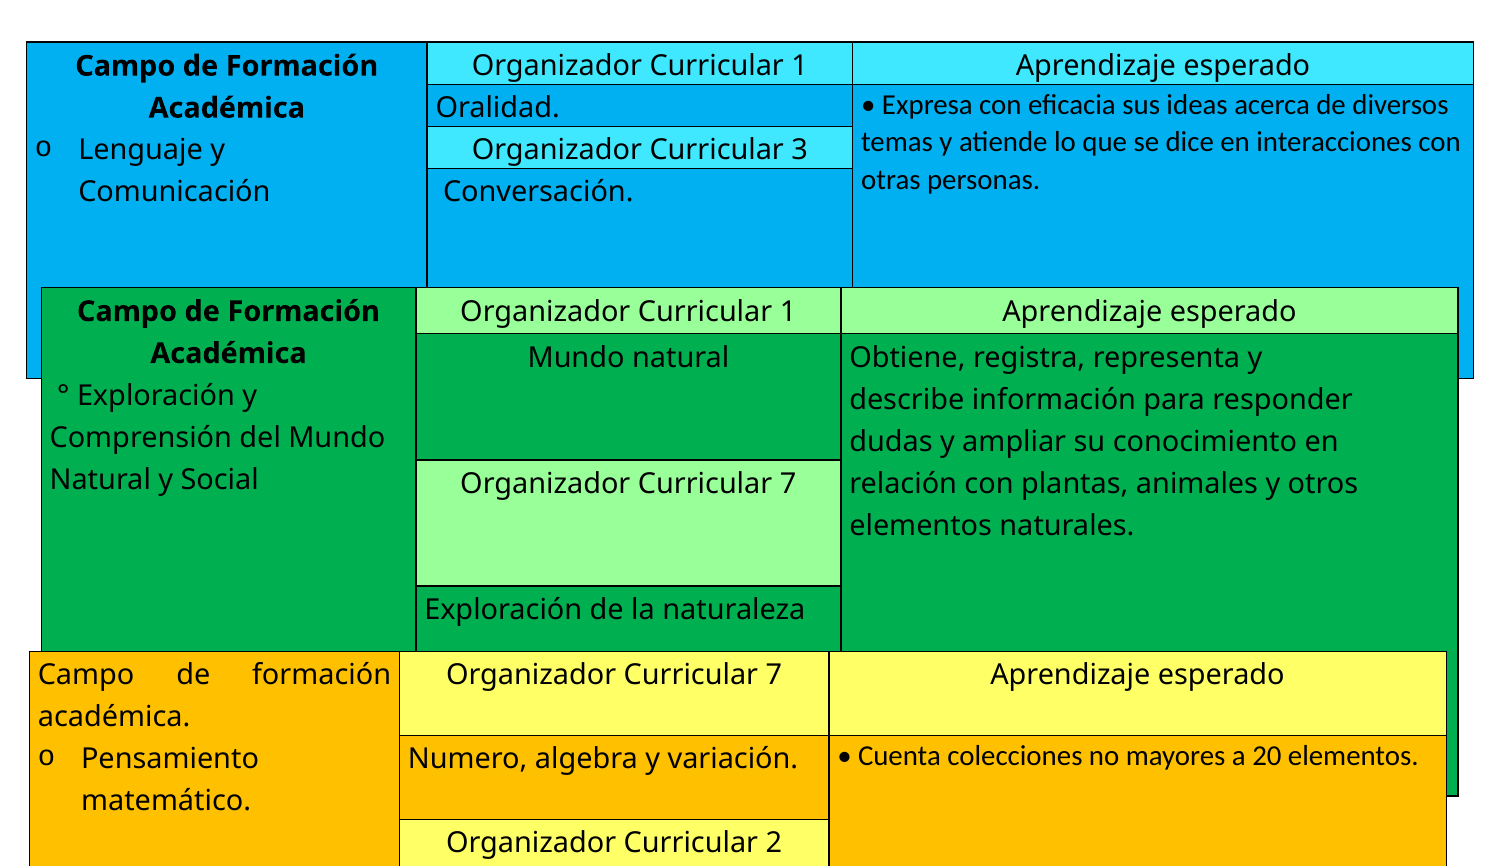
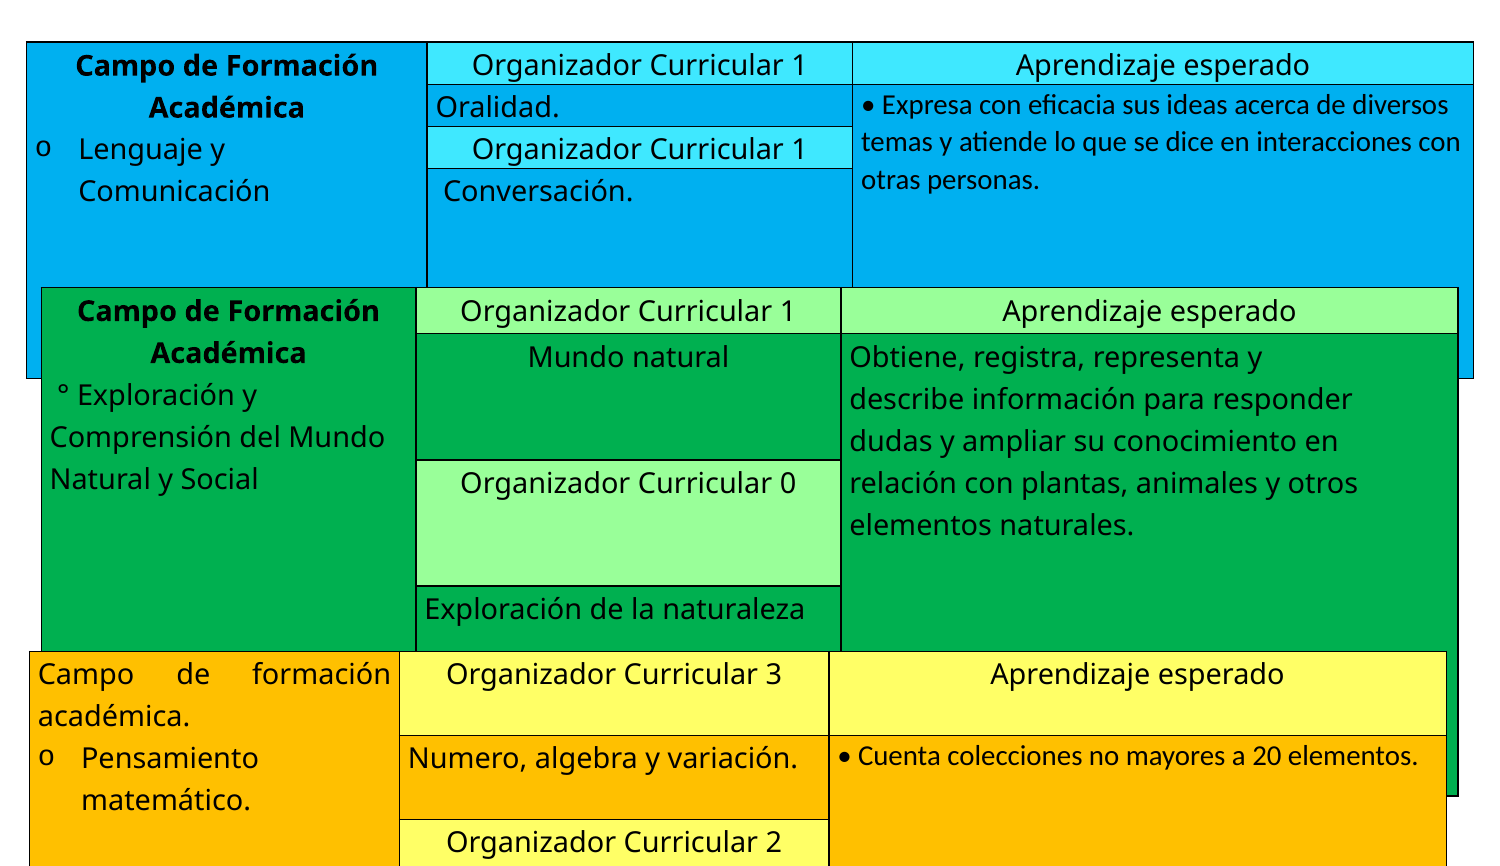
3: 3 -> 1 (800, 150)
7: 7 -> 0 (788, 484)
7: 7 -> 3 (774, 675)
